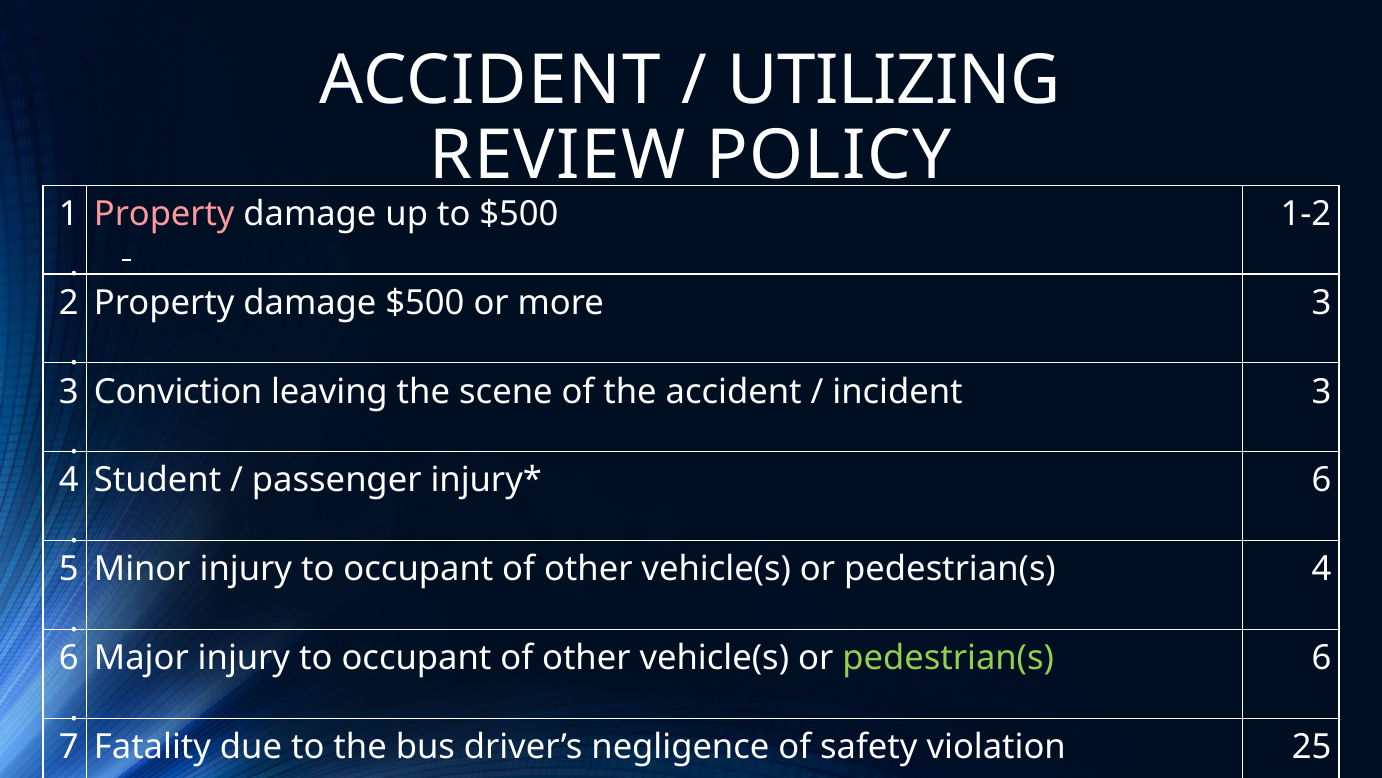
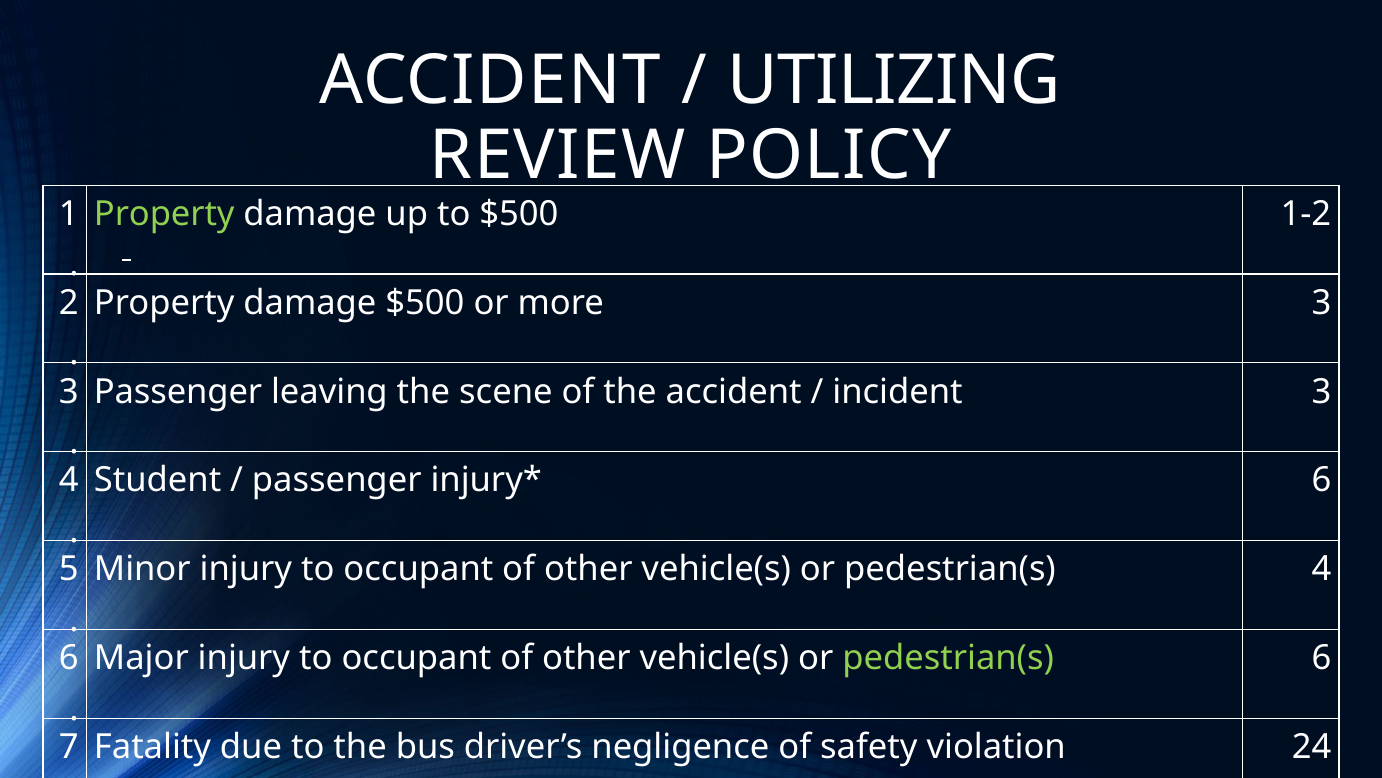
Property colour: pink -> light green (164, 214)
Conviction: Conviction -> Passenger (178, 391)
25: 25 -> 24 (1312, 747)
